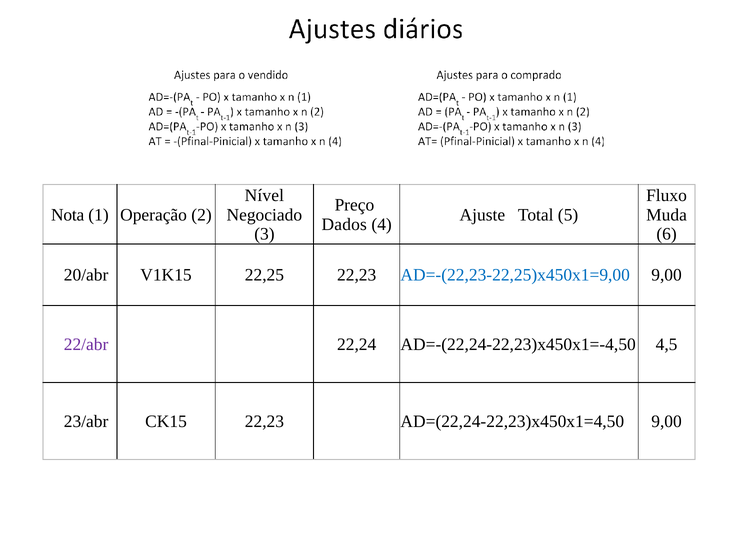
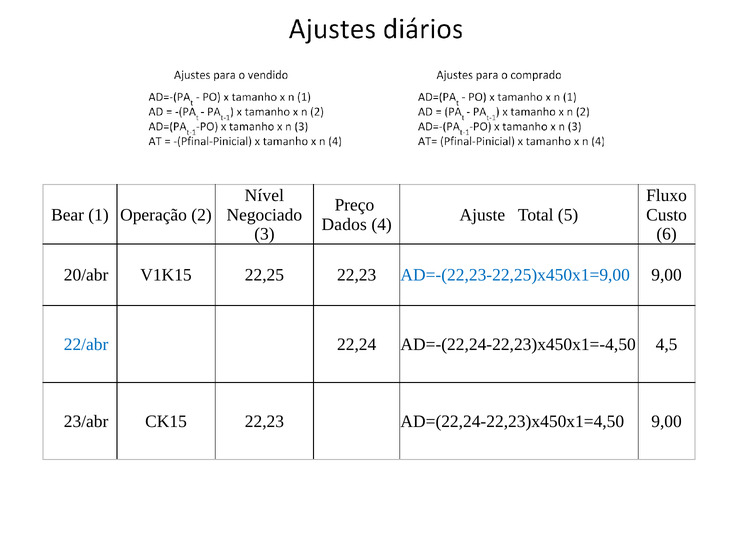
Nota: Nota -> Bear (68, 215)
Muda: Muda -> Custo (667, 215)
22/abr colour: purple -> blue (86, 344)
